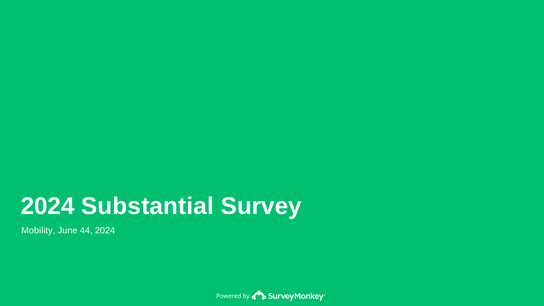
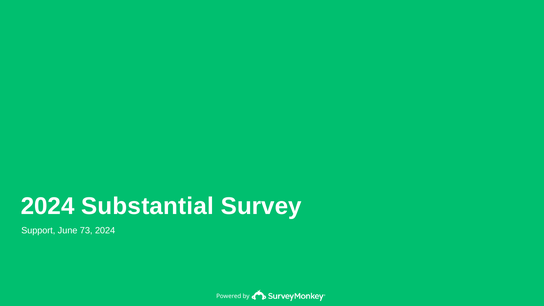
Mobility: Mobility -> Support (38, 231)
44: 44 -> 73 (86, 231)
